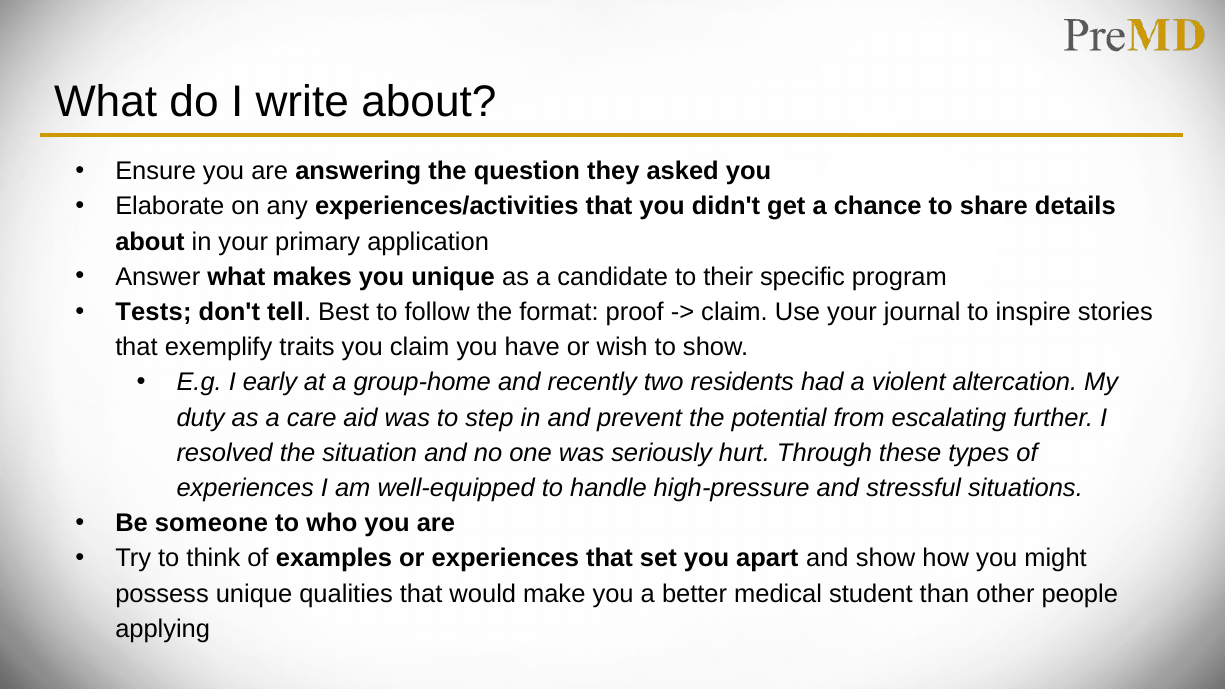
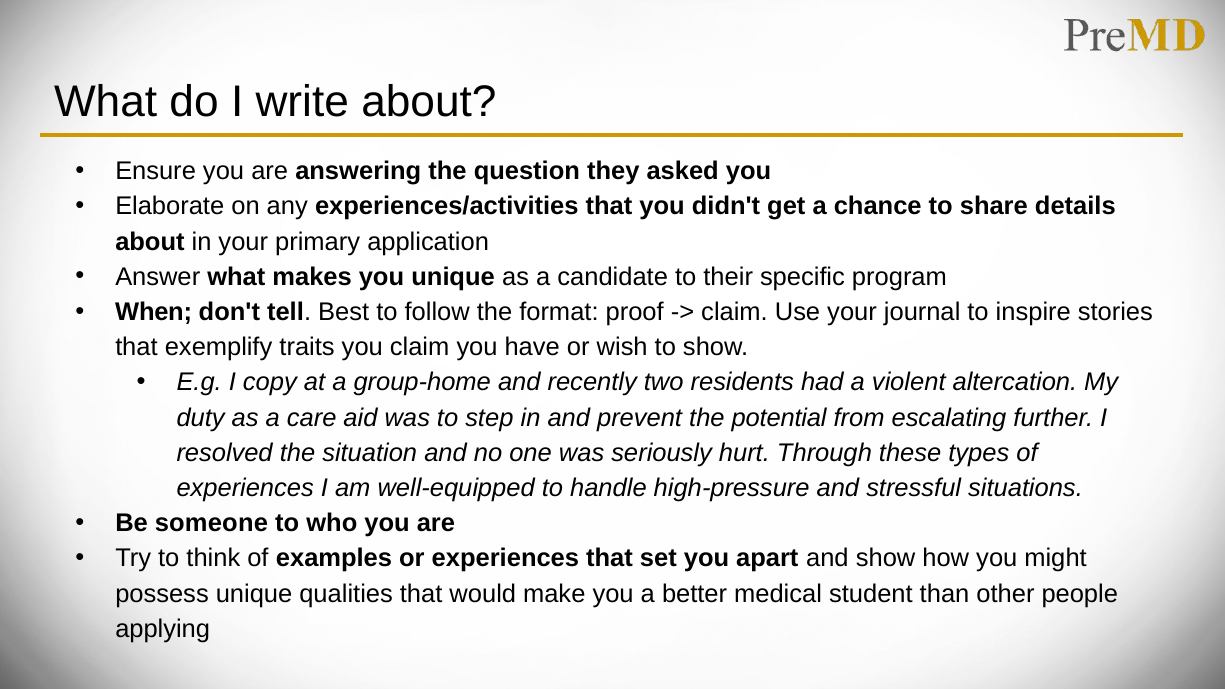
Tests: Tests -> When (154, 312)
early: early -> copy (270, 383)
